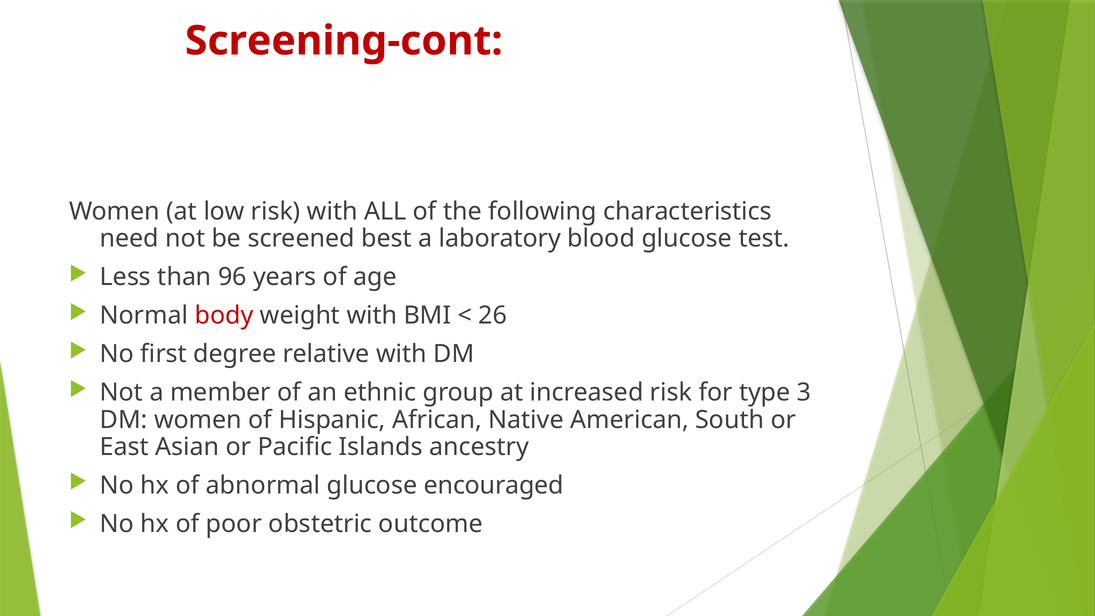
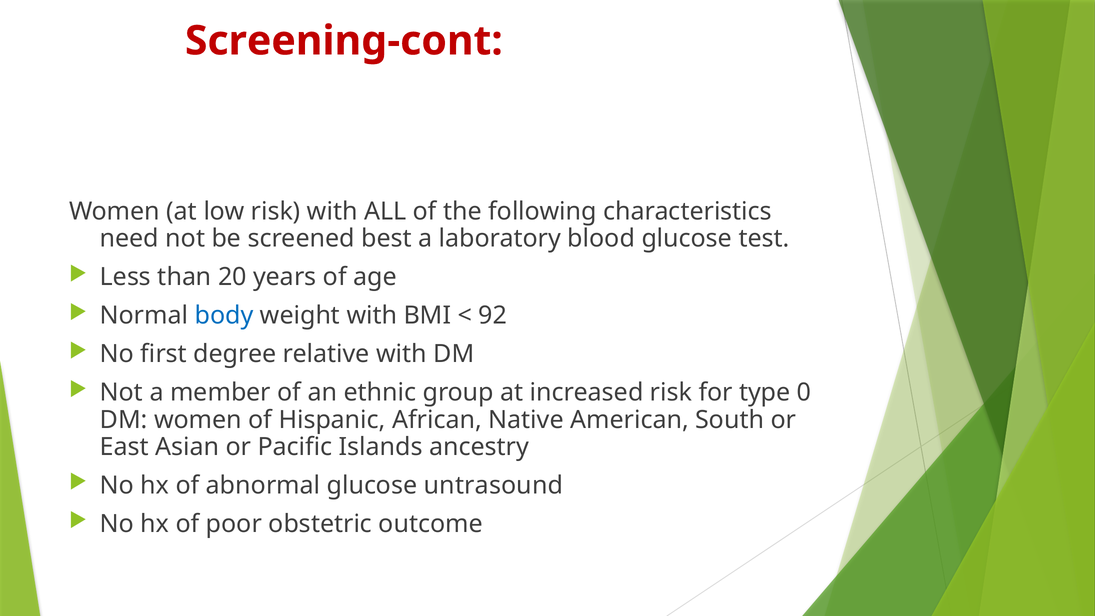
96: 96 -> 20 (232, 277)
body colour: red -> blue (224, 316)
26: 26 -> 92 (493, 316)
3: 3 -> 0 (804, 393)
encouraged: encouraged -> untrasound (494, 485)
